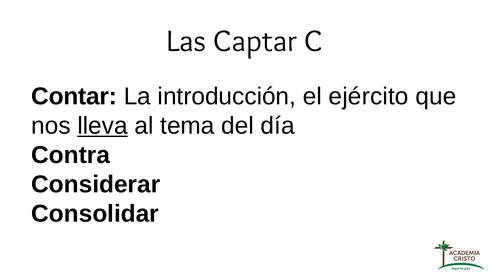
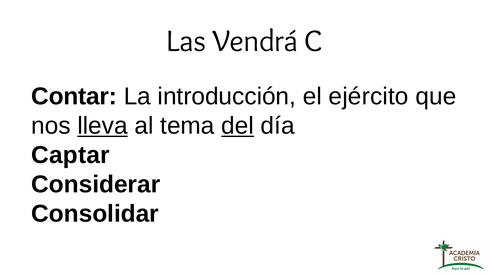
Captar: Captar -> Vendrá (255, 41)
del underline: none -> present (238, 126)
Contra: Contra -> Captar (71, 155)
